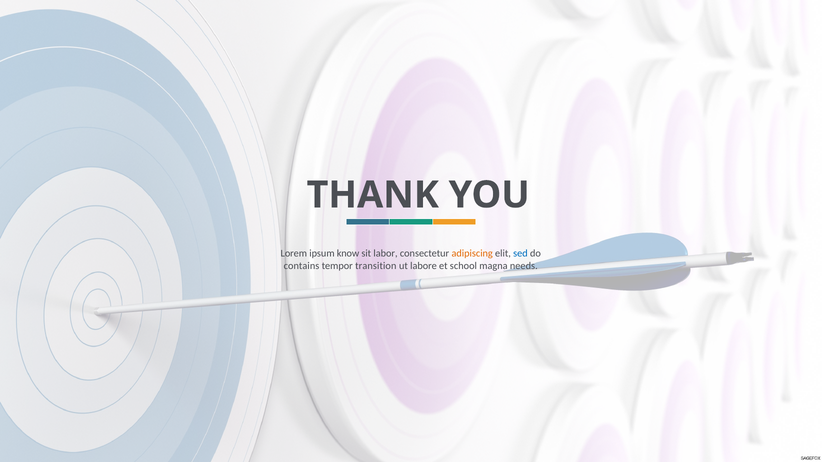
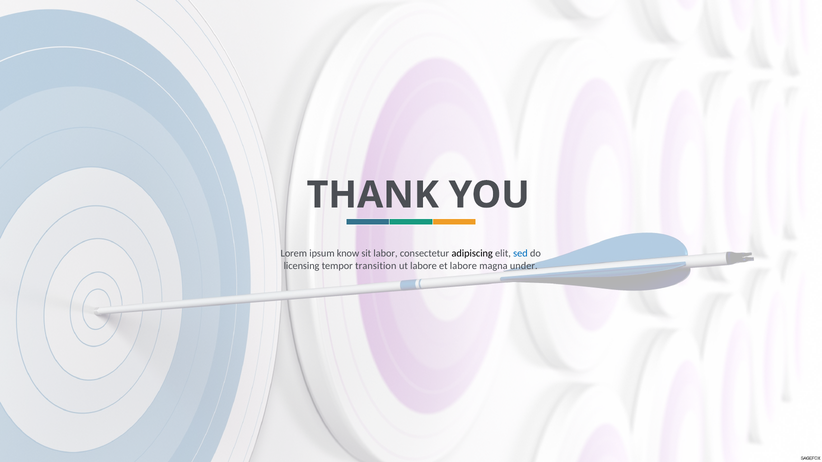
adipiscing colour: orange -> black (472, 254)
contains: contains -> licensing (302, 266)
et school: school -> labore (463, 266)
needs: needs -> under (524, 266)
